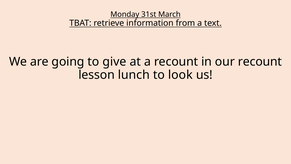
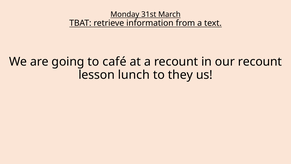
give: give -> café (114, 62)
look: look -> they (180, 75)
